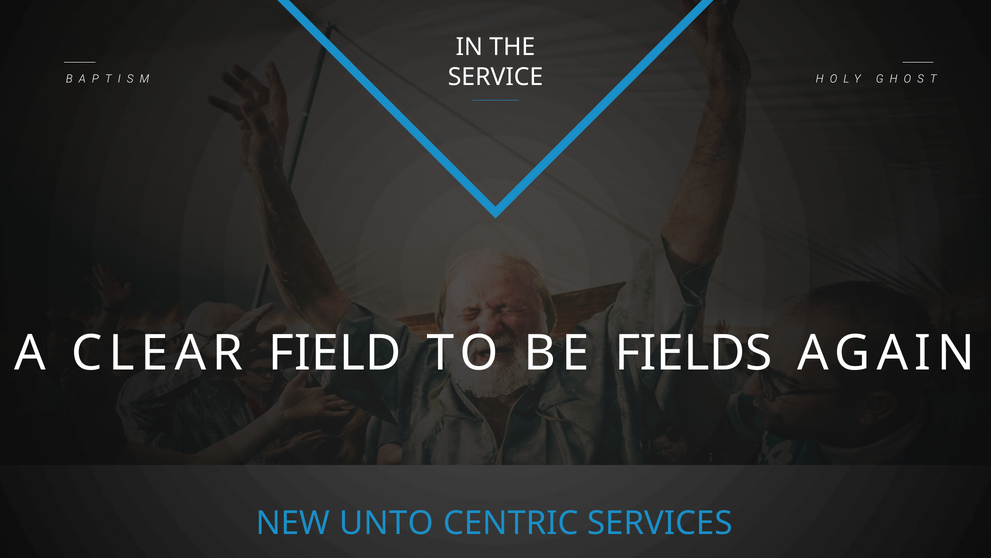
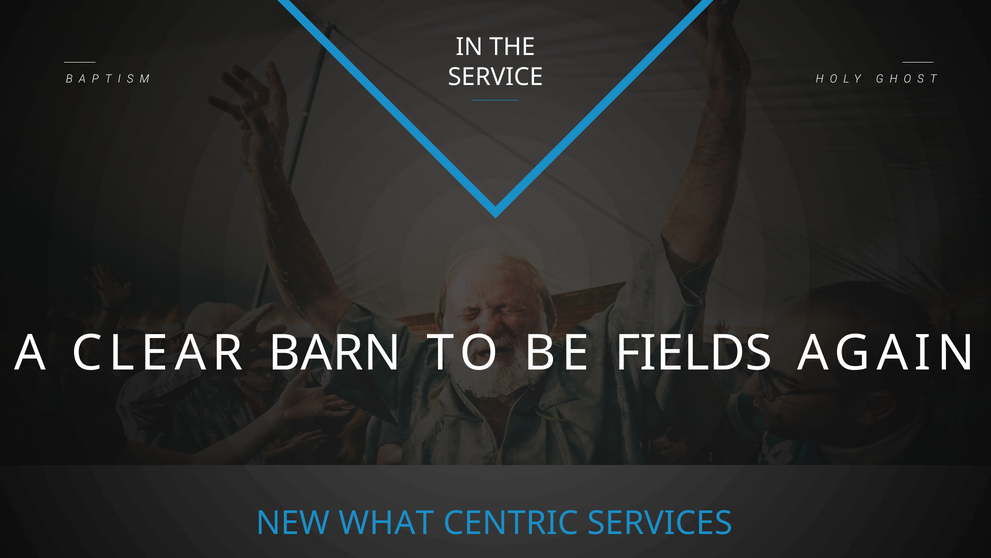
FIELD: FIELD -> BARN (335, 353)
UNTO: UNTO -> WHAT (386, 523)
